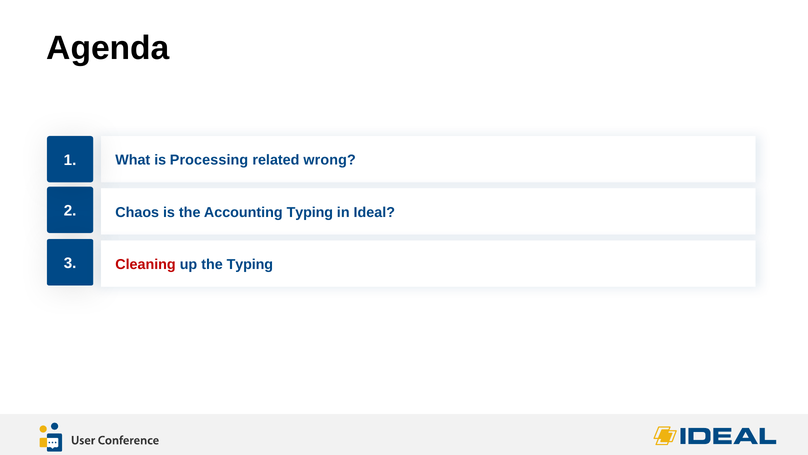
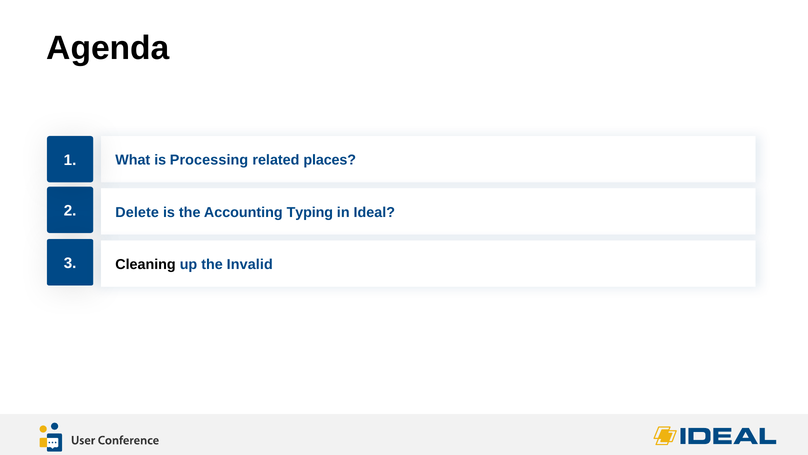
wrong: wrong -> places (330, 160)
Chaos: Chaos -> Delete (137, 212)
Cleaning colour: red -> black (146, 264)
the Typing: Typing -> Invalid (250, 264)
